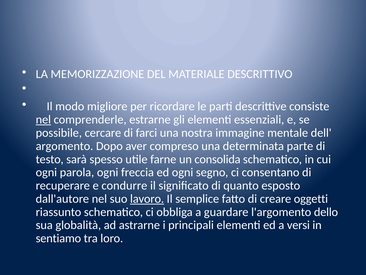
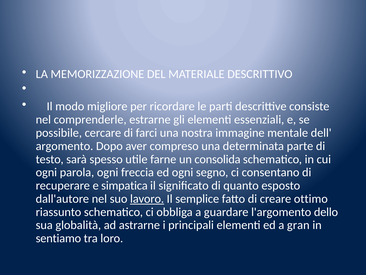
nel underline: present -> none (43, 119)
condurre: condurre -> simpatica (124, 185)
oggetti: oggetti -> ottimo (311, 198)
versi: versi -> gran (298, 225)
